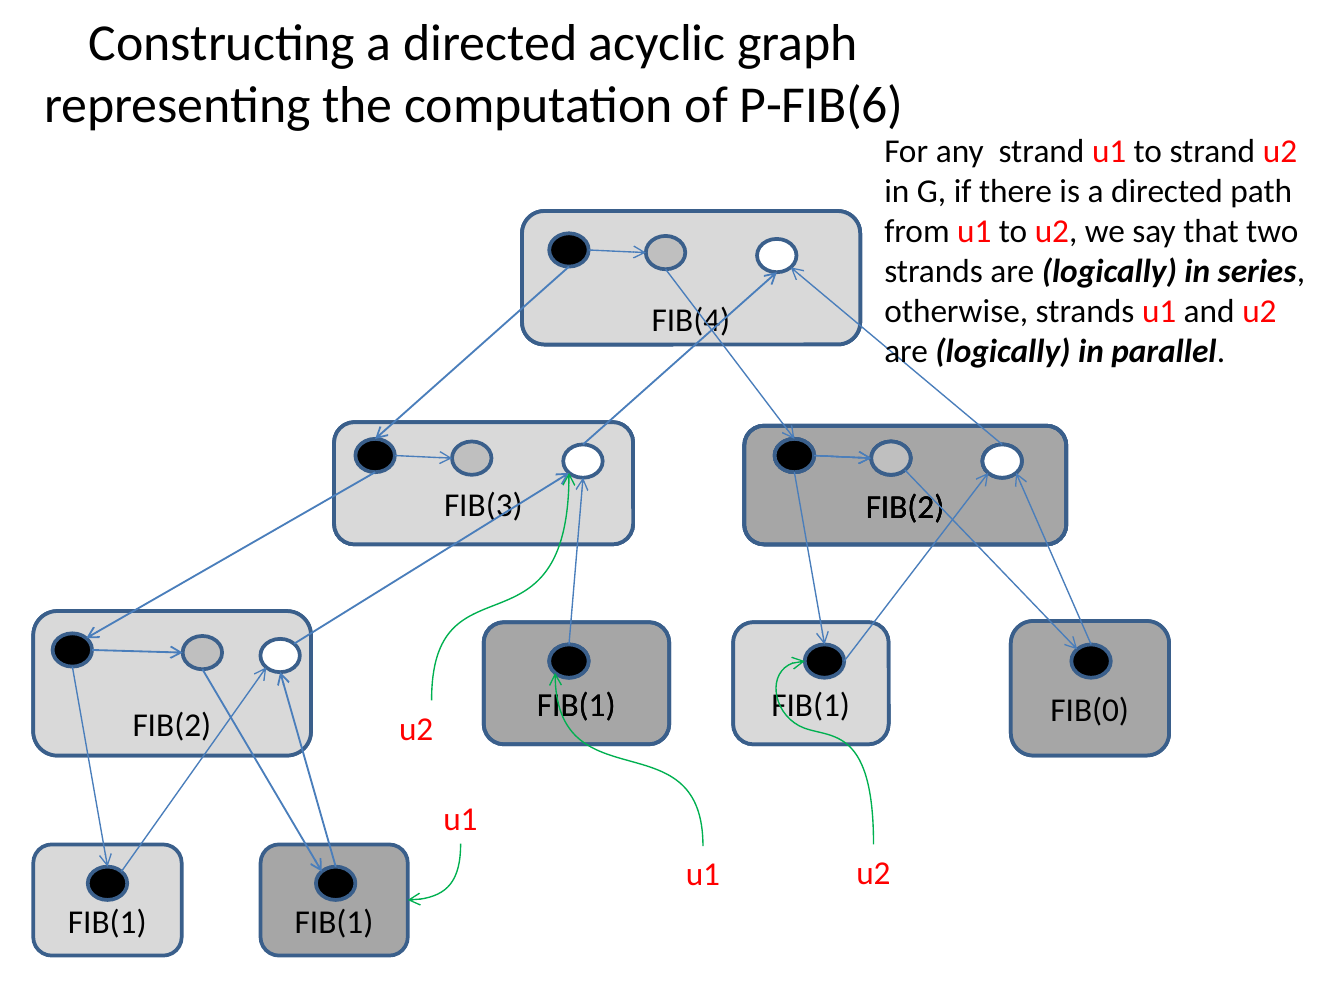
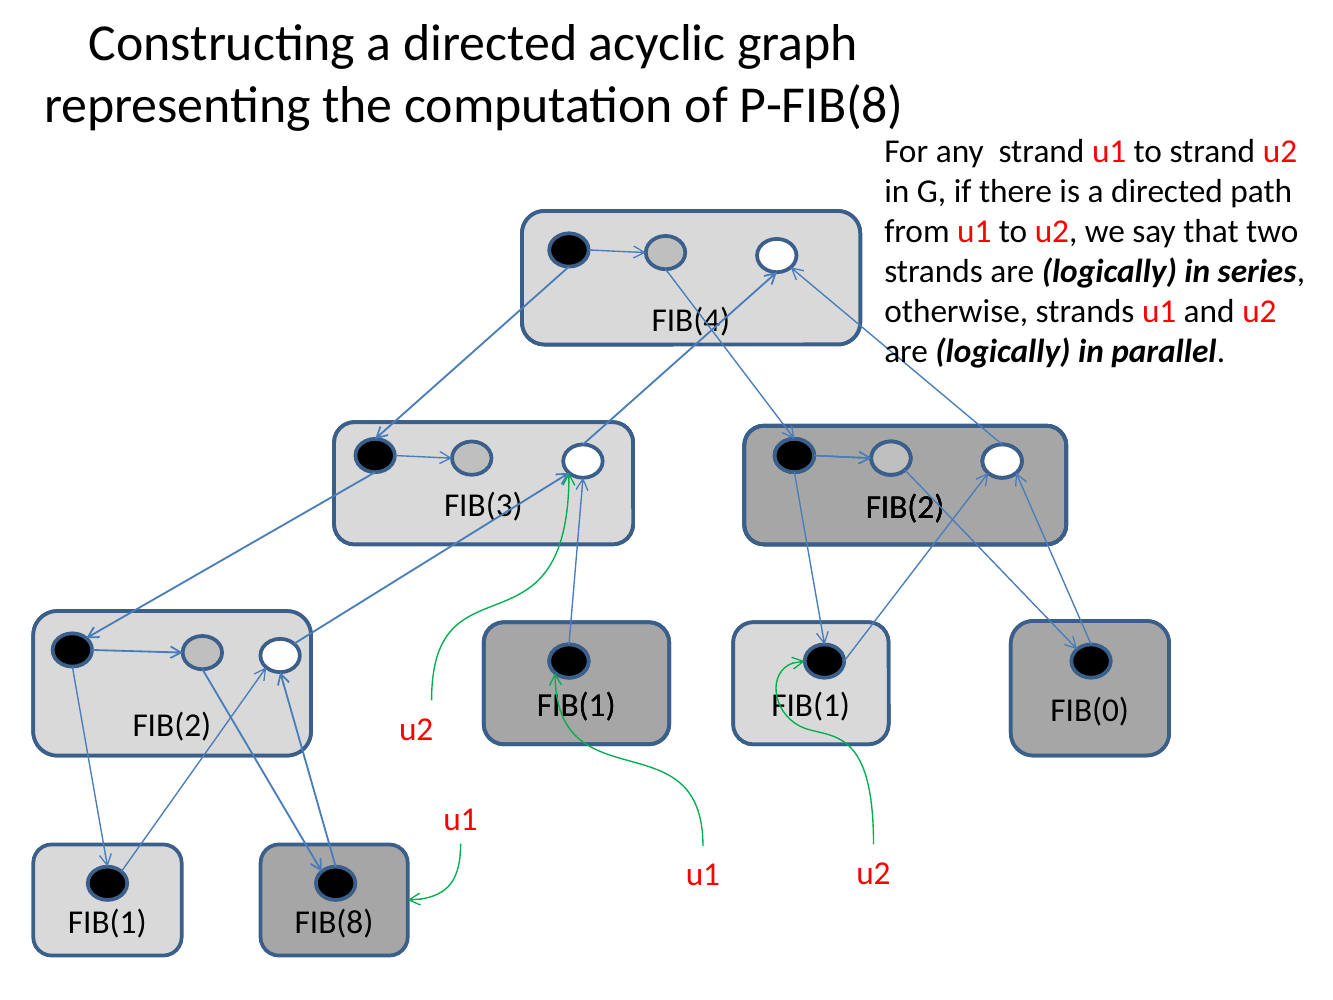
P-FIB(6: P-FIB(6 -> P-FIB(8 (821, 105)
FIB(1: FIB(1 -> FIB(8 (334, 922)
